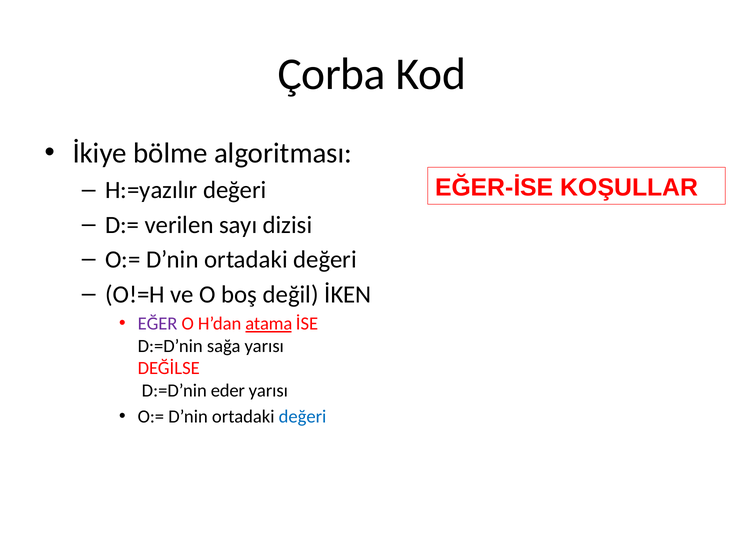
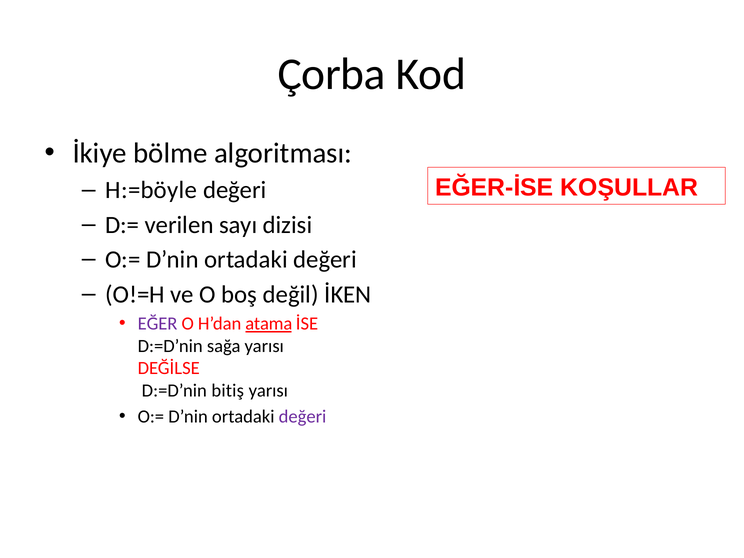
H:=yazılır: H:=yazılır -> H:=böyle (151, 190)
eder: eder -> bitiş (228, 391)
değeri colour: blue -> purple (303, 417)
